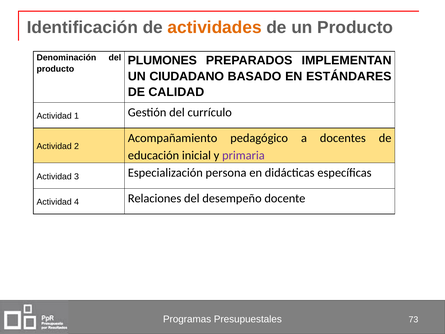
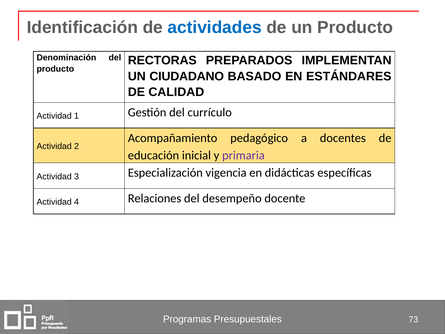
actividades colour: orange -> blue (215, 27)
PLUMONES: PLUMONES -> RECTORAS (162, 60)
persona: persona -> vigencia (226, 173)
